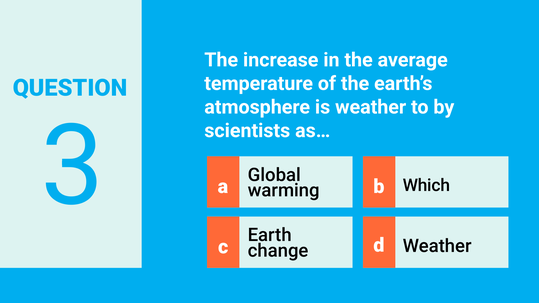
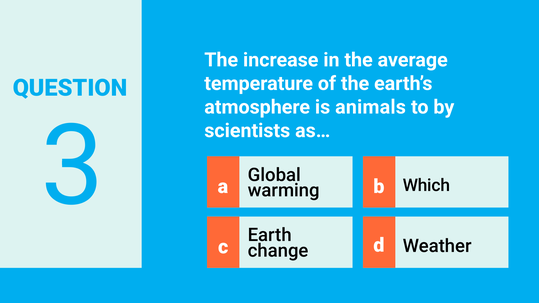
is weather: weather -> animals (370, 107)
